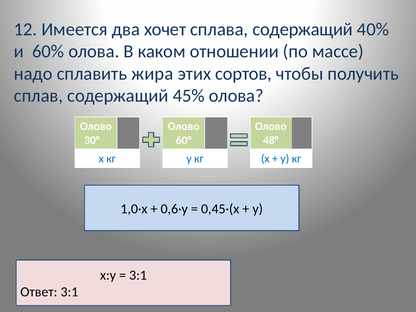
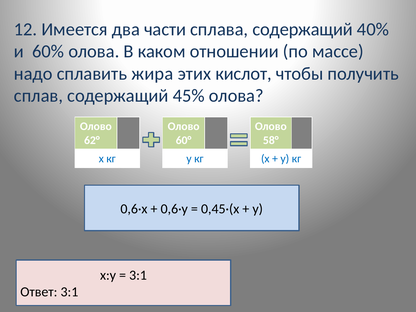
хочет: хочет -> части (165, 29)
сортов: сортов -> кислот (244, 74)
30°: 30° -> 62° (92, 140)
48°: 48° -> 58° (271, 140)
1,0·х: 1,0·х -> 0,6·х (134, 209)
